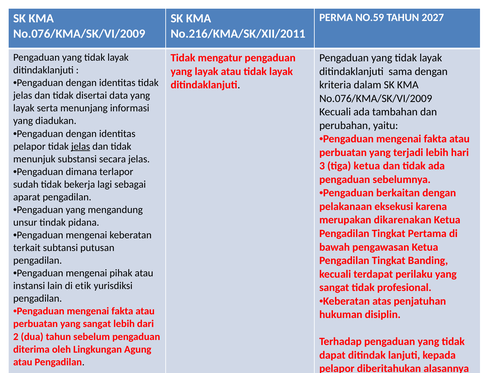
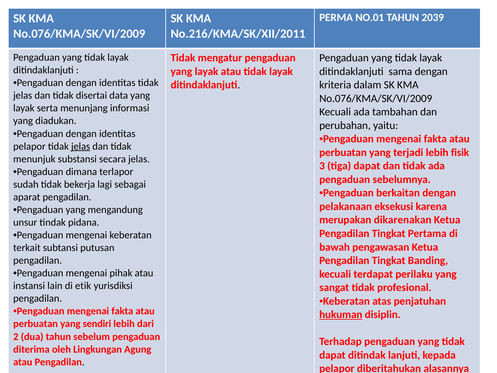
NO.59: NO.59 -> NO.01 (370, 18)
2027: 2027 -> 2039 (433, 18)
hari: hari -> fisik (460, 152)
tiga ketua: ketua -> dapat (367, 166)
hukuman underline: none -> present (341, 314)
perbuatan yang sangat: sangat -> sendiri (97, 324)
